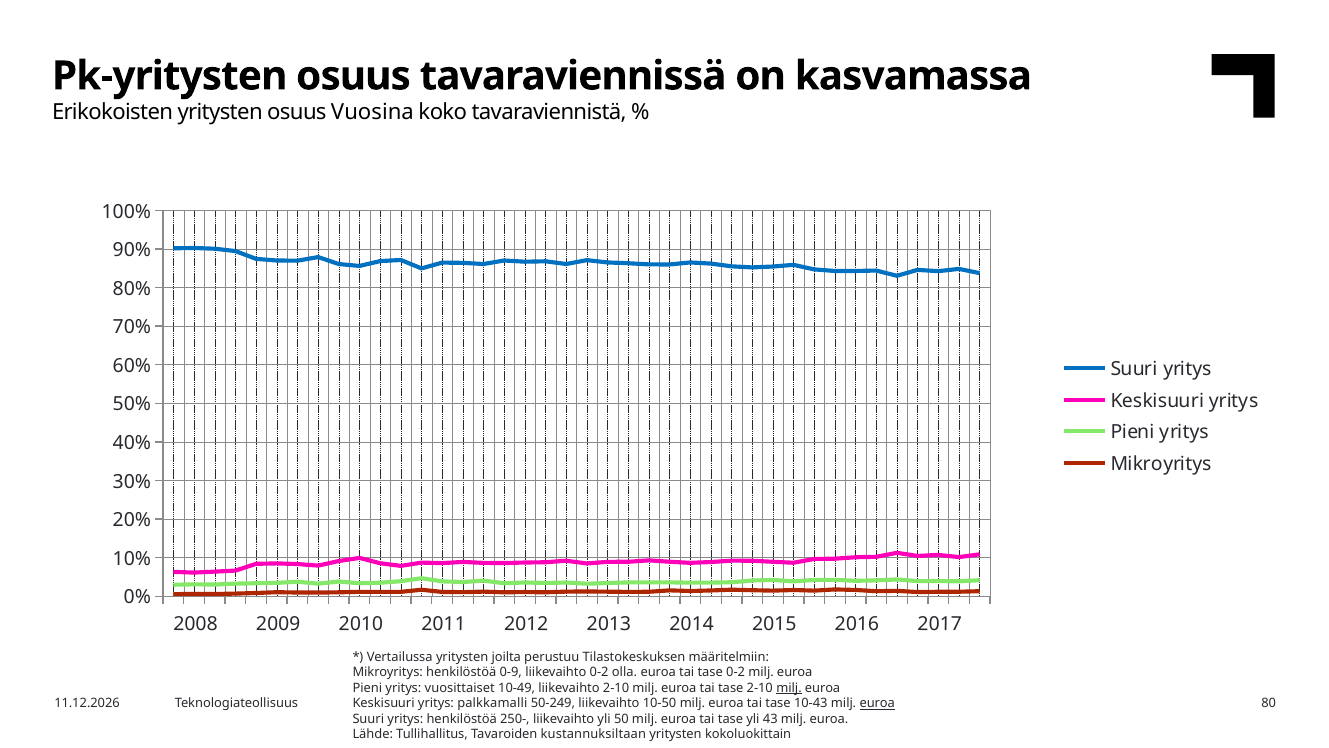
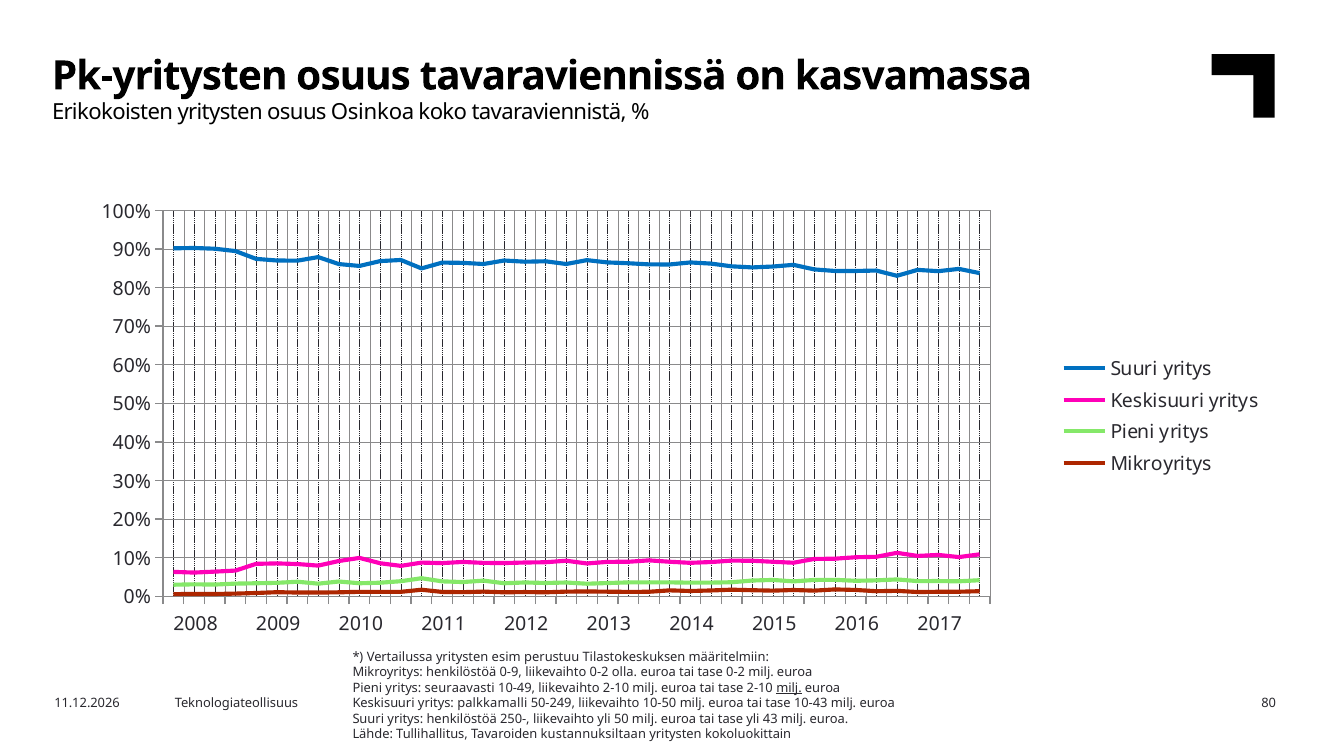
Vuosina: Vuosina -> Osinkoa (373, 112)
joilta: joilta -> esim (506, 657)
vuosittaiset: vuosittaiset -> seuraavasti (460, 688)
euroa underline: present -> none (877, 703)
